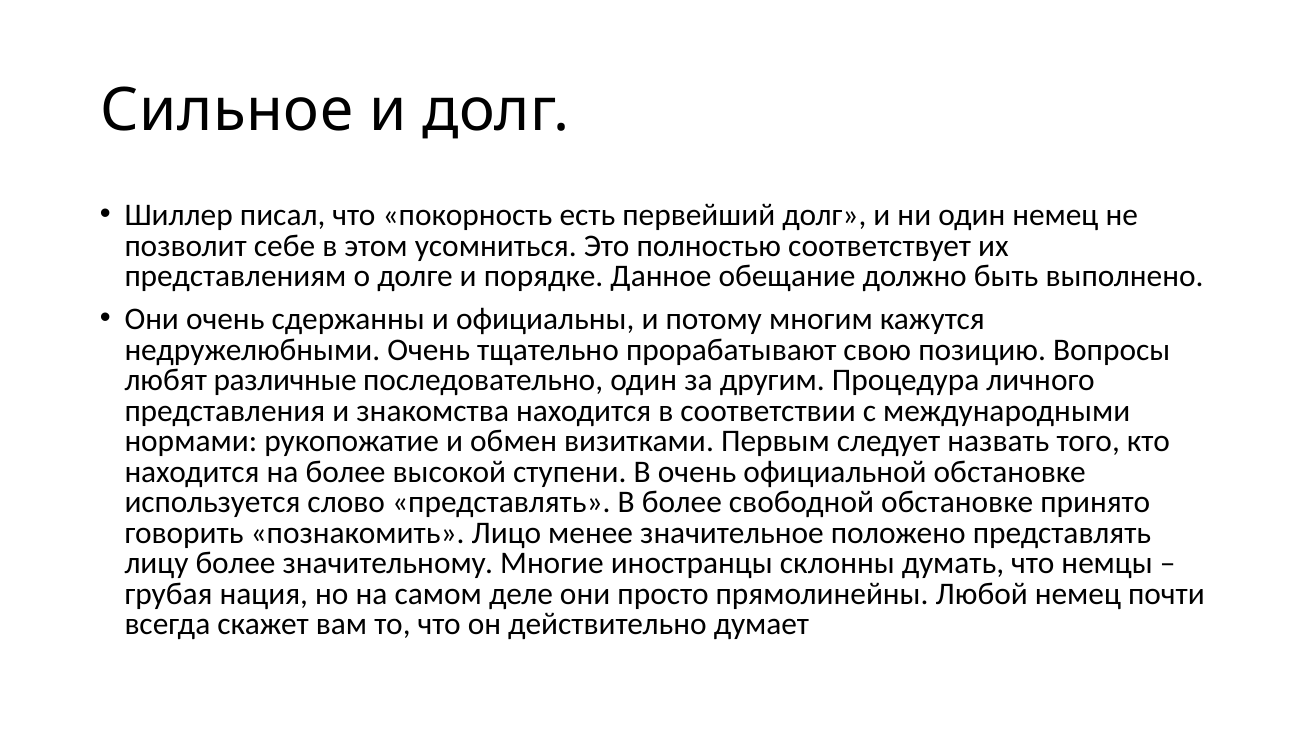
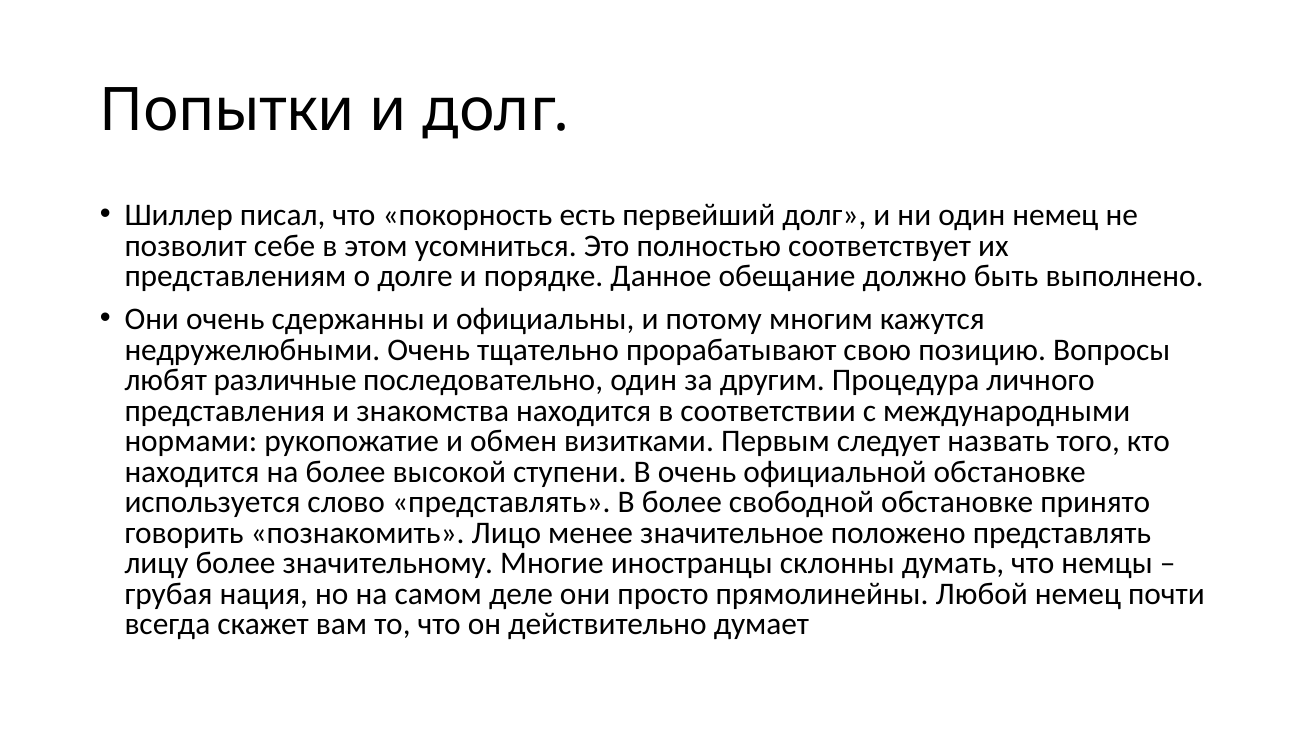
Сильное: Сильное -> Попытки (227, 110)
